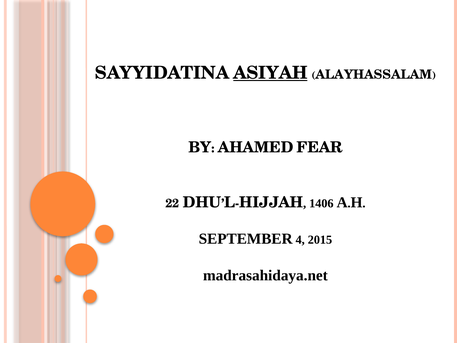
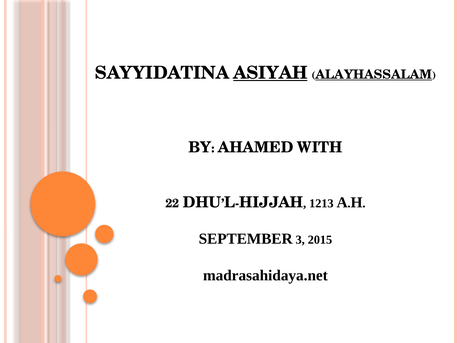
ALAYHASSALAM underline: none -> present (374, 75)
FEAR: FEAR -> WITH (320, 147)
1406: 1406 -> 1213 (321, 203)
4: 4 -> 3 (300, 240)
